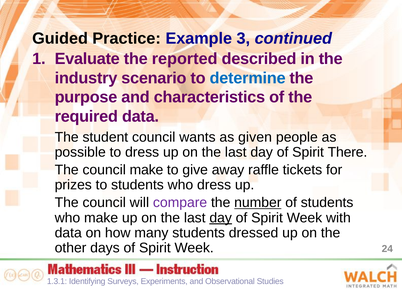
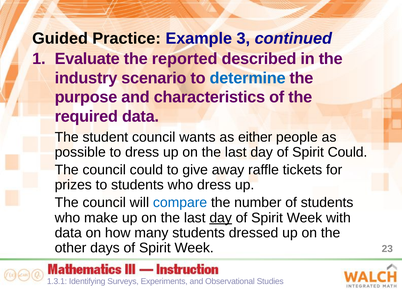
given: given -> either (255, 137)
Spirit There: There -> Could (347, 152)
council make: make -> could (146, 170)
compare colour: purple -> blue (180, 202)
number underline: present -> none (258, 202)
24: 24 -> 23 (387, 249)
